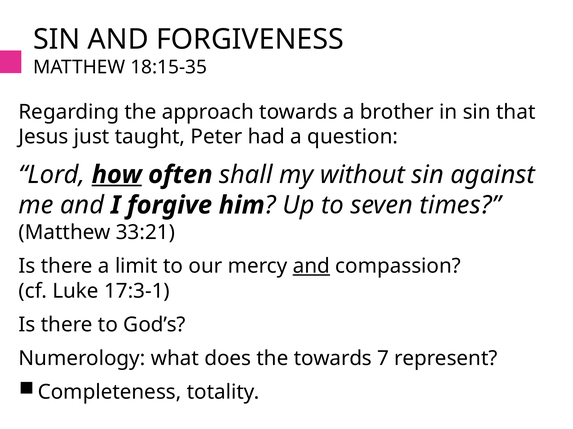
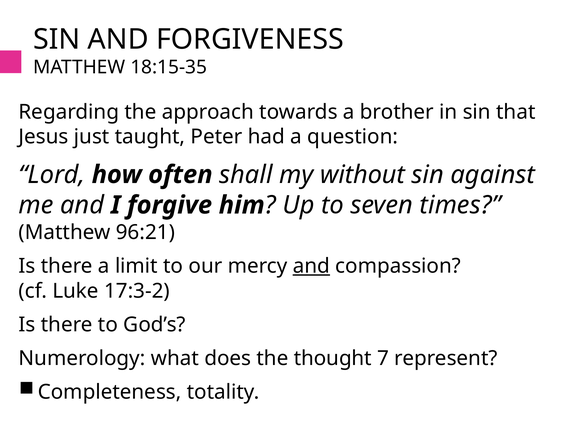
how underline: present -> none (117, 175)
33:21: 33:21 -> 96:21 (145, 233)
17:3-1: 17:3-1 -> 17:3-2 (137, 291)
the towards: towards -> thought (333, 359)
